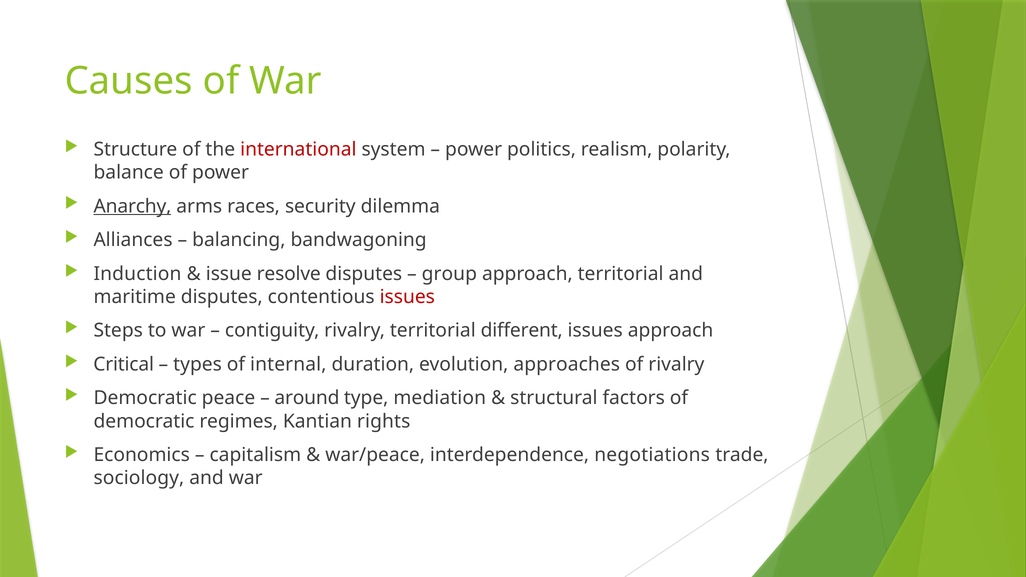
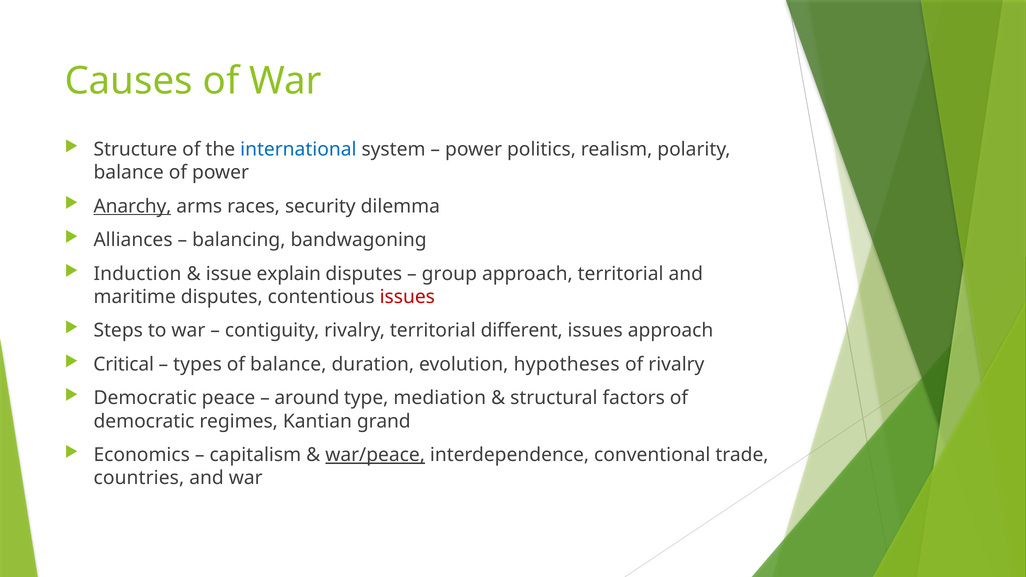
international colour: red -> blue (298, 149)
resolve: resolve -> explain (289, 274)
of internal: internal -> balance (288, 364)
approaches: approaches -> hypotheses (567, 364)
rights: rights -> grand (384, 421)
war/peace underline: none -> present (375, 455)
negotiations: negotiations -> conventional (652, 455)
sociology: sociology -> countries (139, 478)
